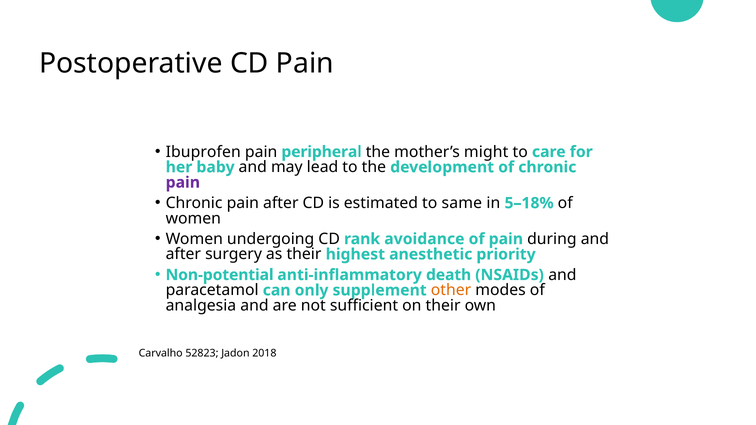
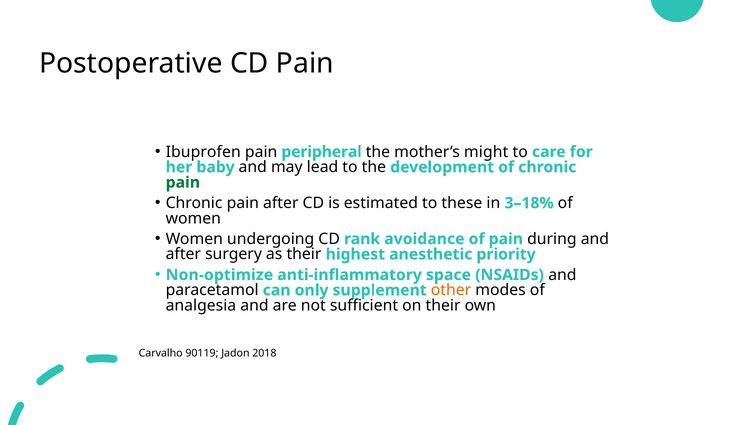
pain colour: purple -> green (183, 183)
same: same -> these (462, 203)
5–18%: 5–18% -> 3–18% (529, 203)
Non-potential: Non-potential -> Non-optimize (219, 275)
death: death -> space (448, 275)
52823: 52823 -> 90119 (202, 354)
